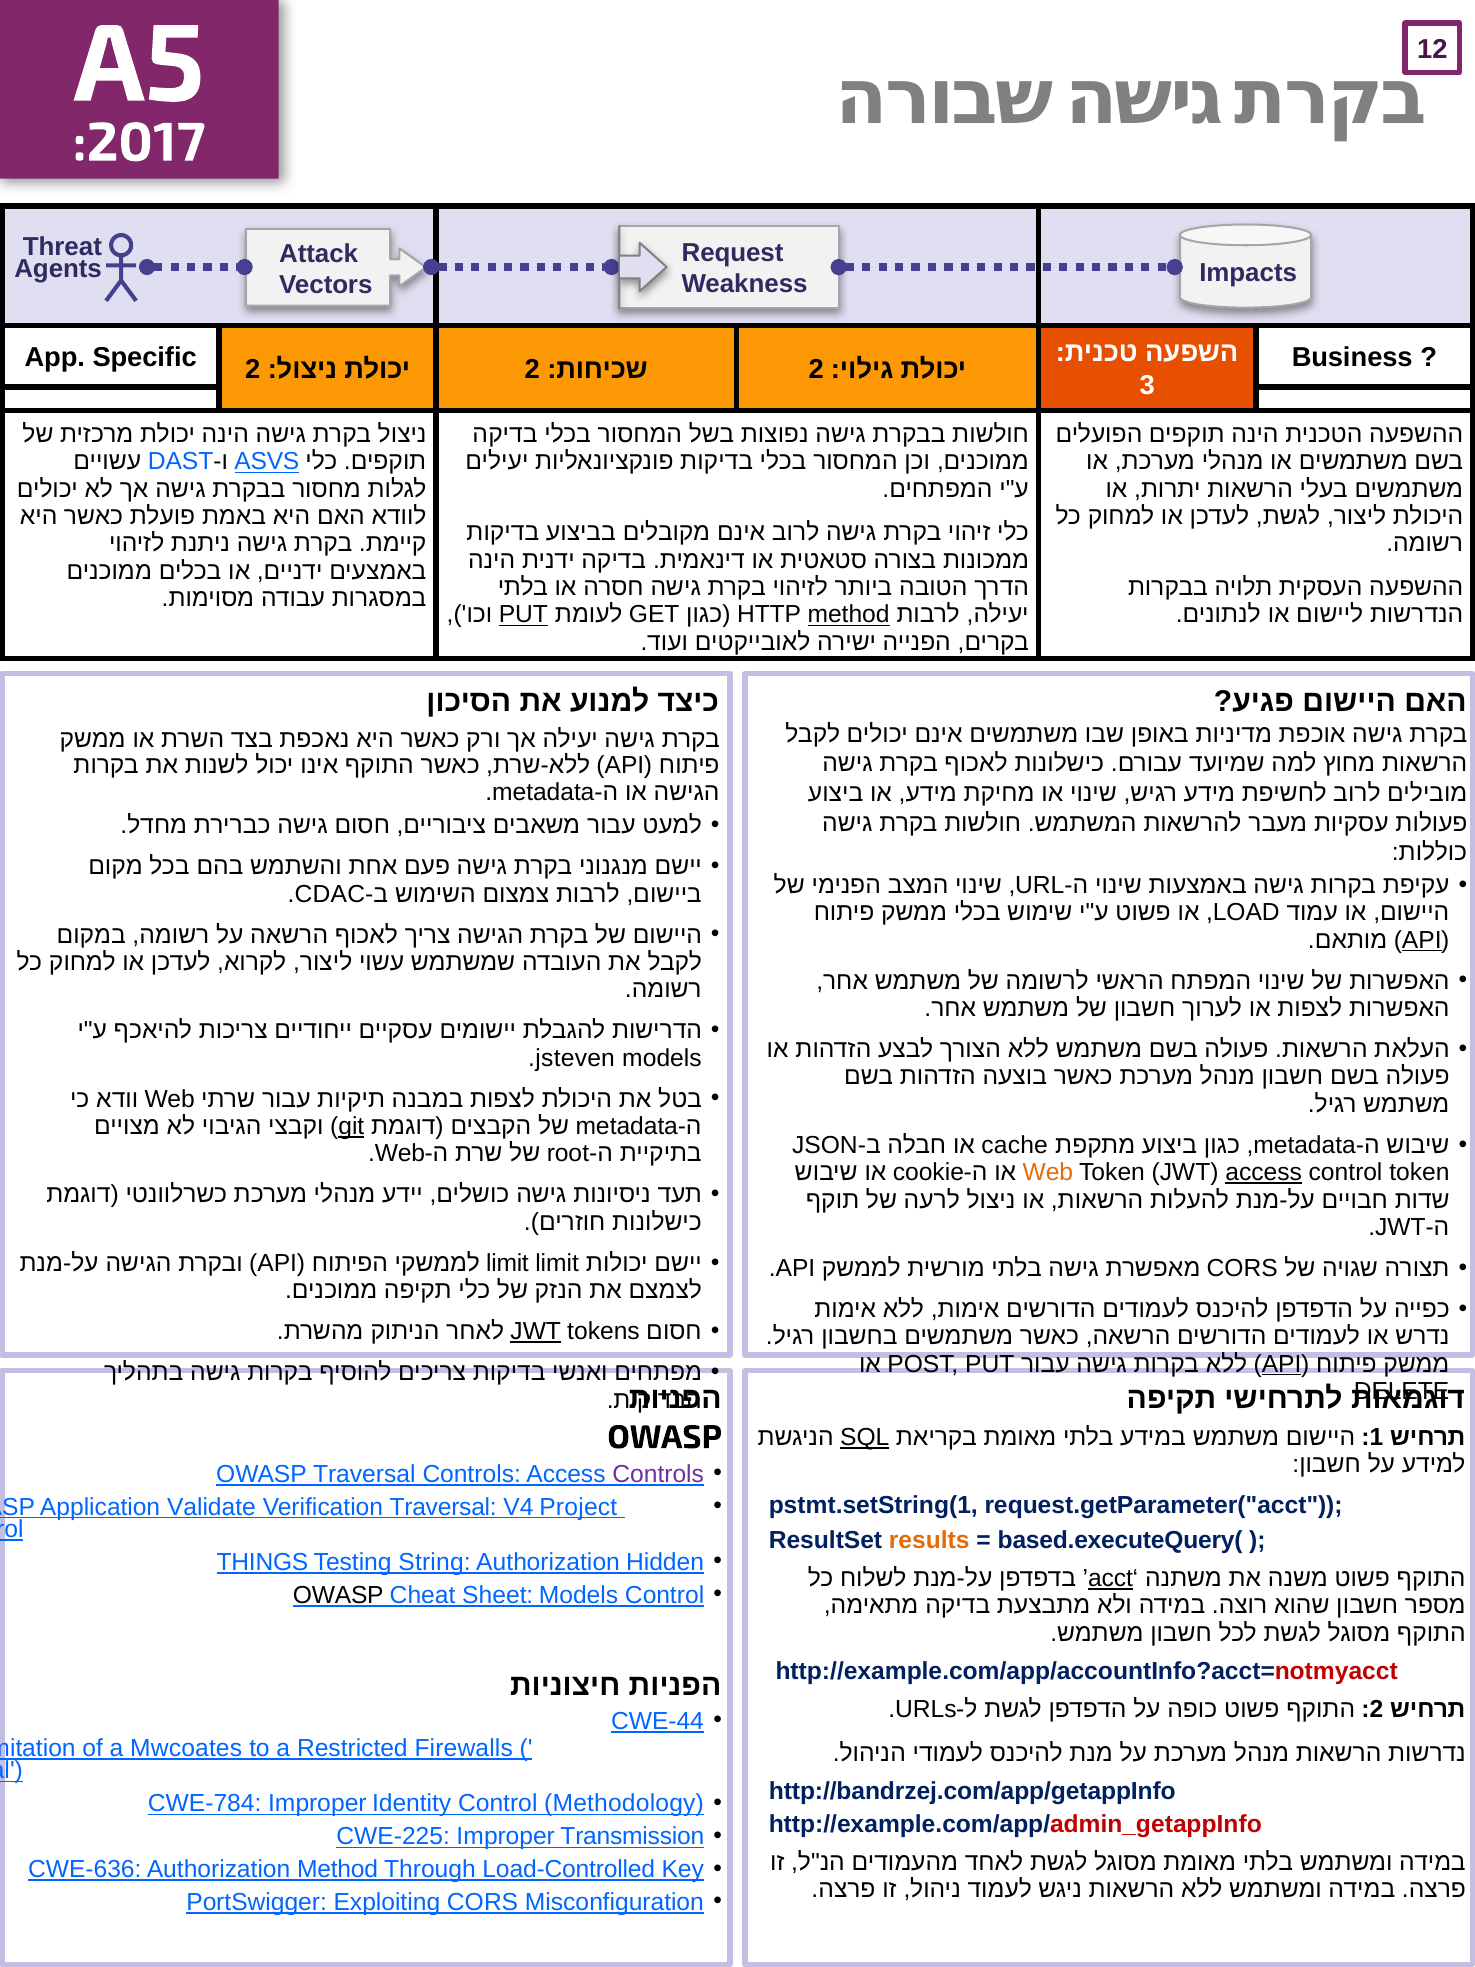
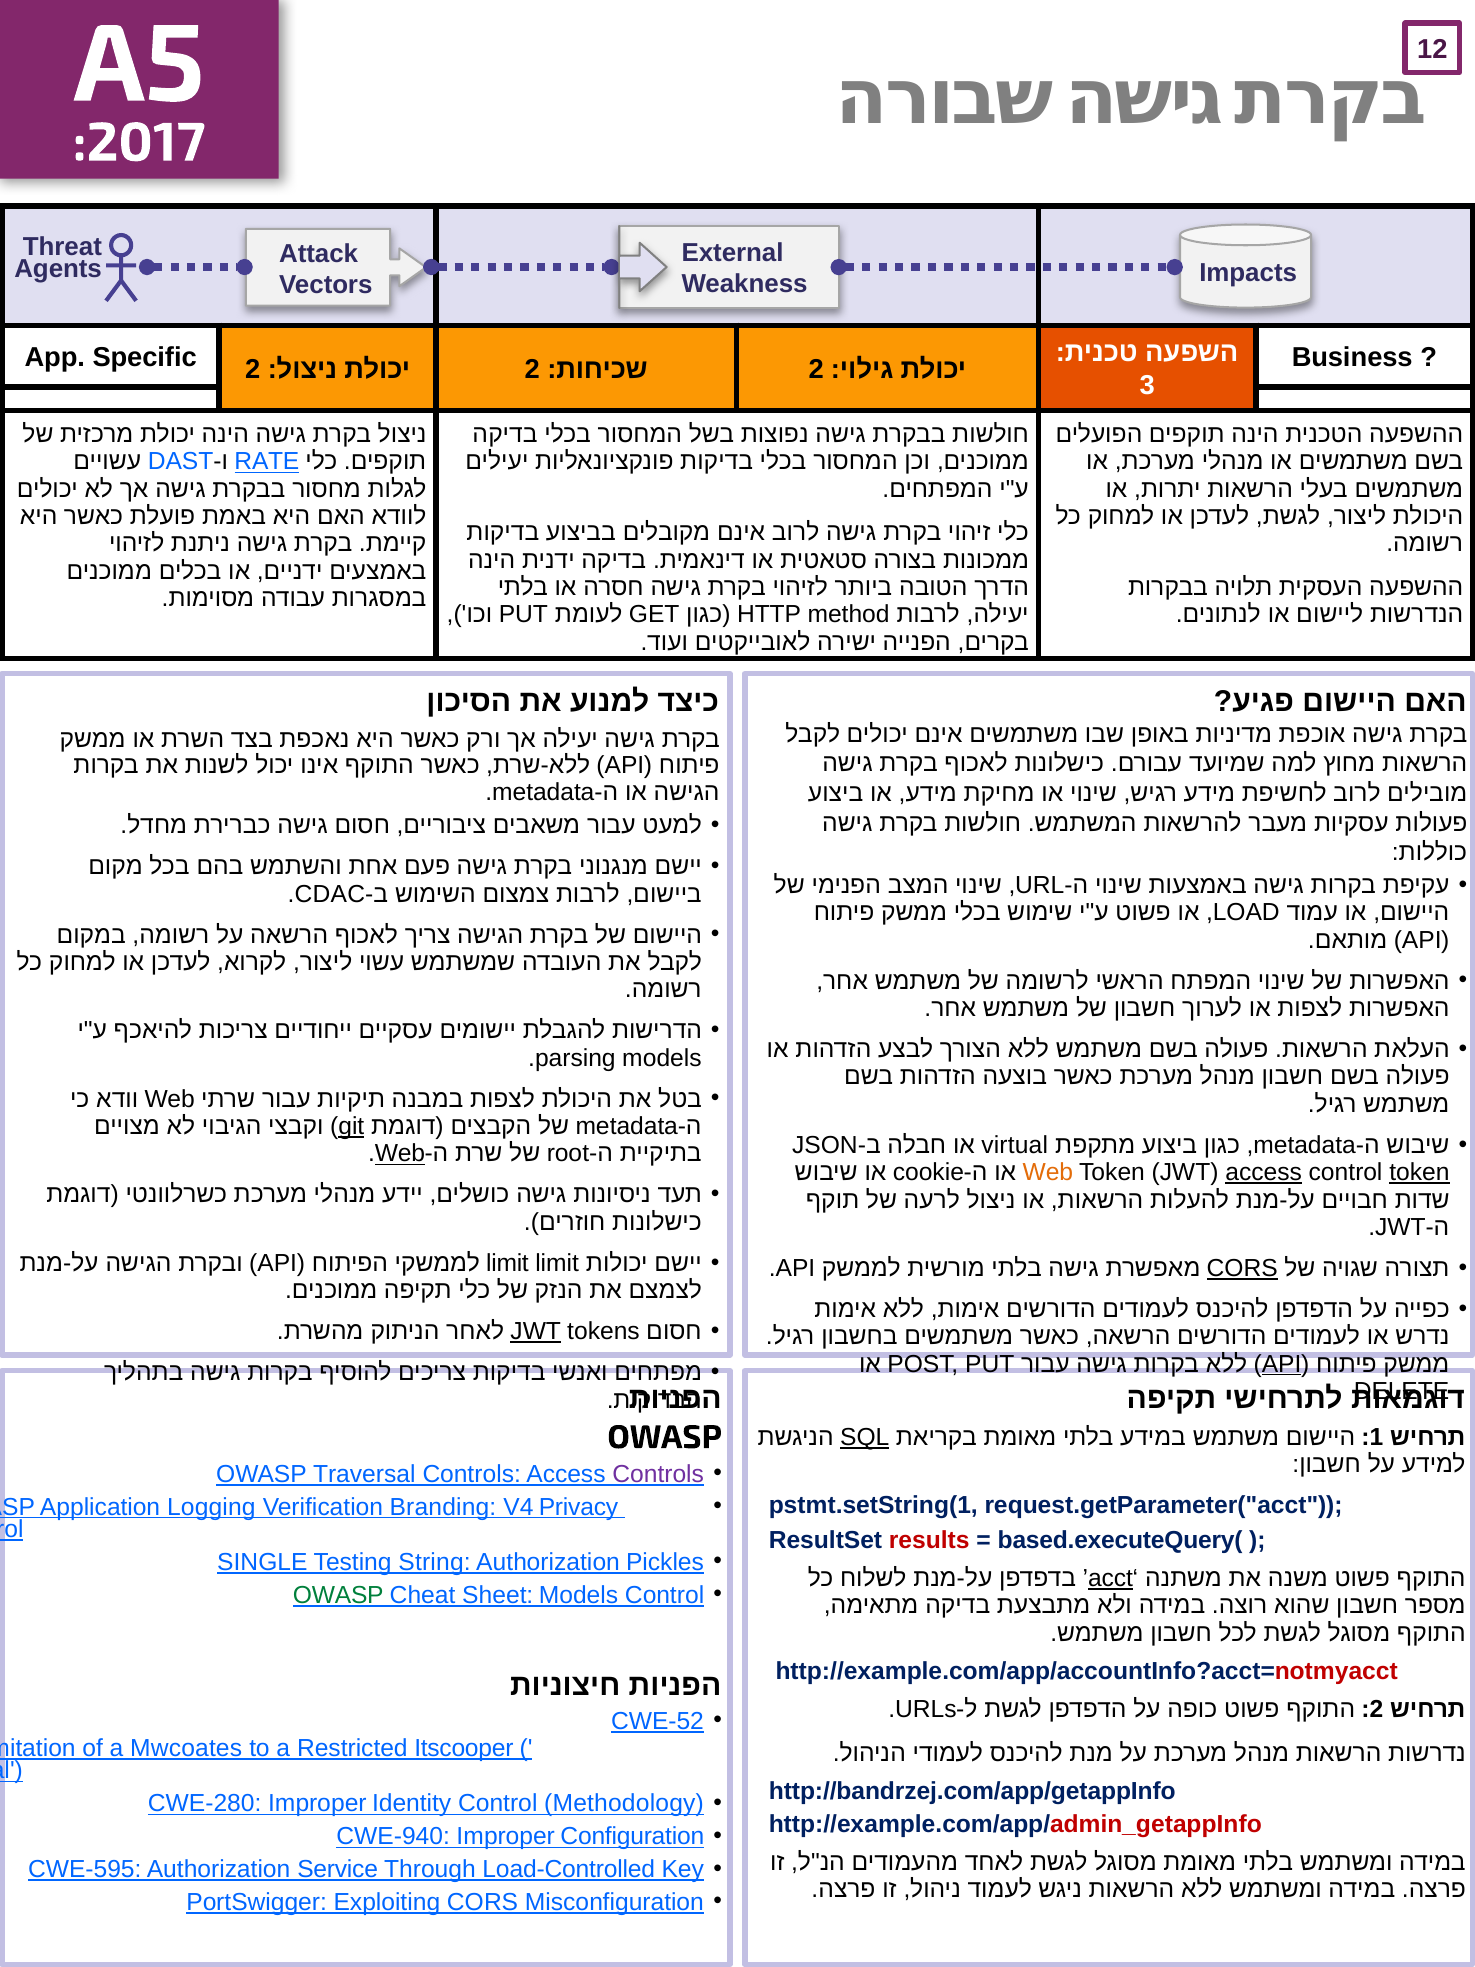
Request: Request -> External (733, 253)
ASVS: ASVS -> RATE (267, 462)
PUT underline: present -> none (523, 615)
method underline: present -> none (849, 615)
API underline: present -> none (1422, 940)
jsteven: jsteven -> parsing (575, 1058)
cache: cache -> virtual (1015, 1145)
Web underline: none -> present (400, 1154)
token underline: none -> present (1419, 1172)
CORS underline: none -> present (1242, 1268)
Validate: Validate -> Logging (211, 1507)
Verification Traversal: Traversal -> Branding (443, 1507)
Project: Project -> Privacy (579, 1507)
results colour: orange -> red (929, 1540)
THINGS: THINGS -> SINGLE (262, 1562)
Hidden: Hidden -> Pickles (665, 1562)
OWASP colour: black -> green (338, 1595)
CWE-44: CWE-44 -> CWE-52 (658, 1721)
Firewalls: Firewalls -> Itscooper (464, 1748)
CWE-784: CWE-784 -> CWE-280 (205, 1803)
CWE-225: CWE-225 -> CWE-940 (393, 1836)
Transmission: Transmission -> Configuration (632, 1836)
CWE-636: CWE-636 -> CWE-595 (85, 1869)
Authorization Method: Method -> Service (338, 1869)
